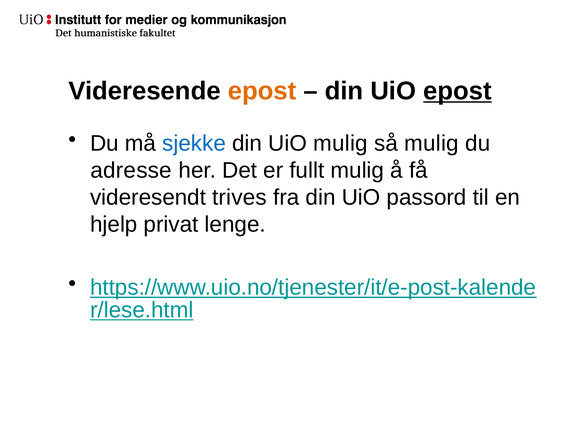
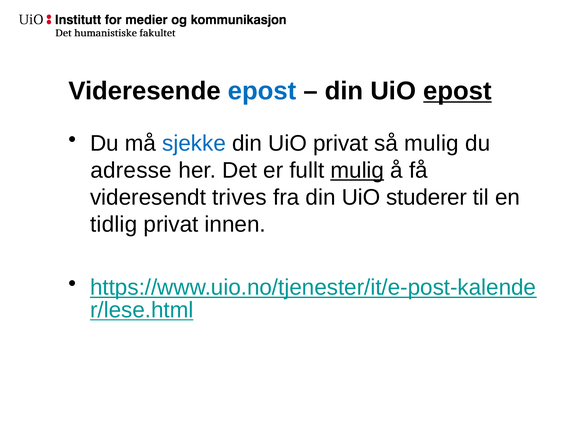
epost colour: orange -> blue (262, 91)
UiO mulig: mulig -> privat (341, 143)
mulig underline: none -> present (357, 170)
passord: passord -> studerer (427, 197)
hjelp: hjelp -> tidlig (114, 224)
lenge: lenge -> innen (235, 224)
